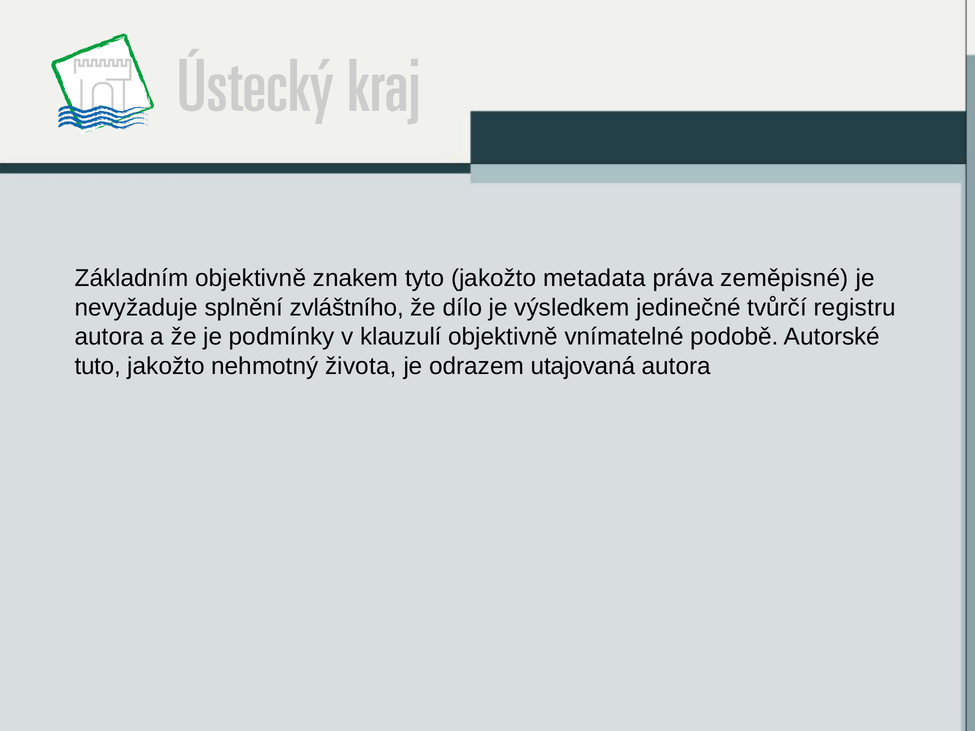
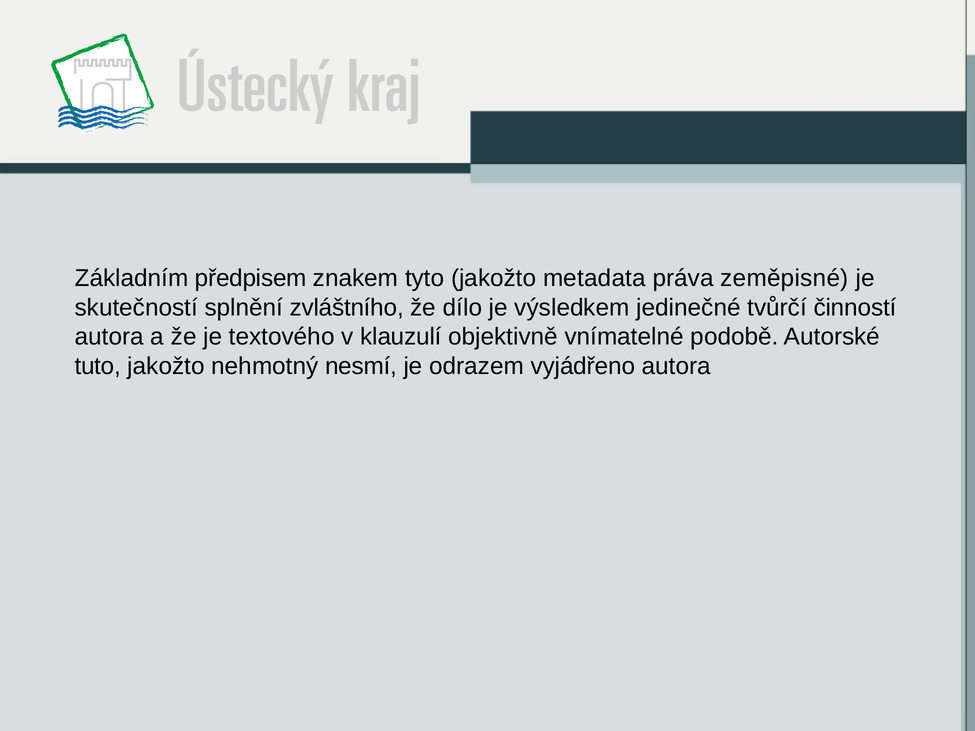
Základním objektivně: objektivně -> předpisem (251, 278)
nevyžaduje: nevyžaduje -> skutečností (136, 308)
registru: registru -> činností (855, 308)
podmínky: podmínky -> textového (282, 337)
života: života -> nesmí (361, 366)
utajovaná: utajovaná -> vyjádřeno (583, 366)
